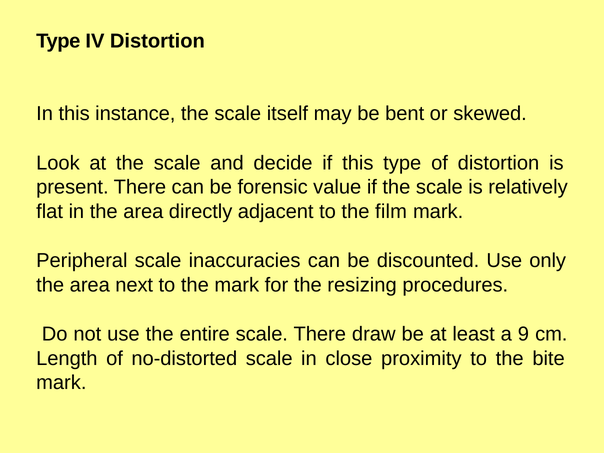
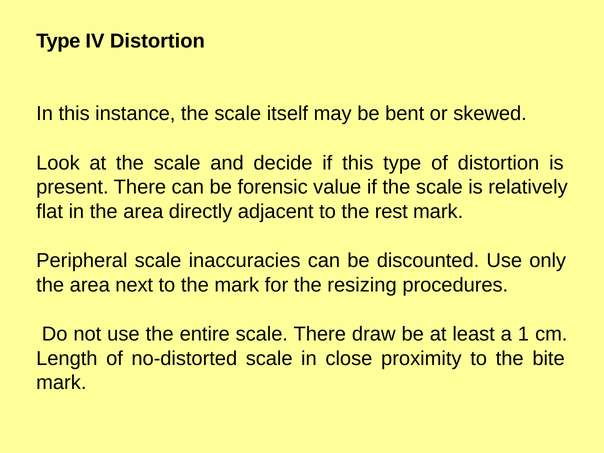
film: film -> rest (391, 211)
9: 9 -> 1 (523, 334)
